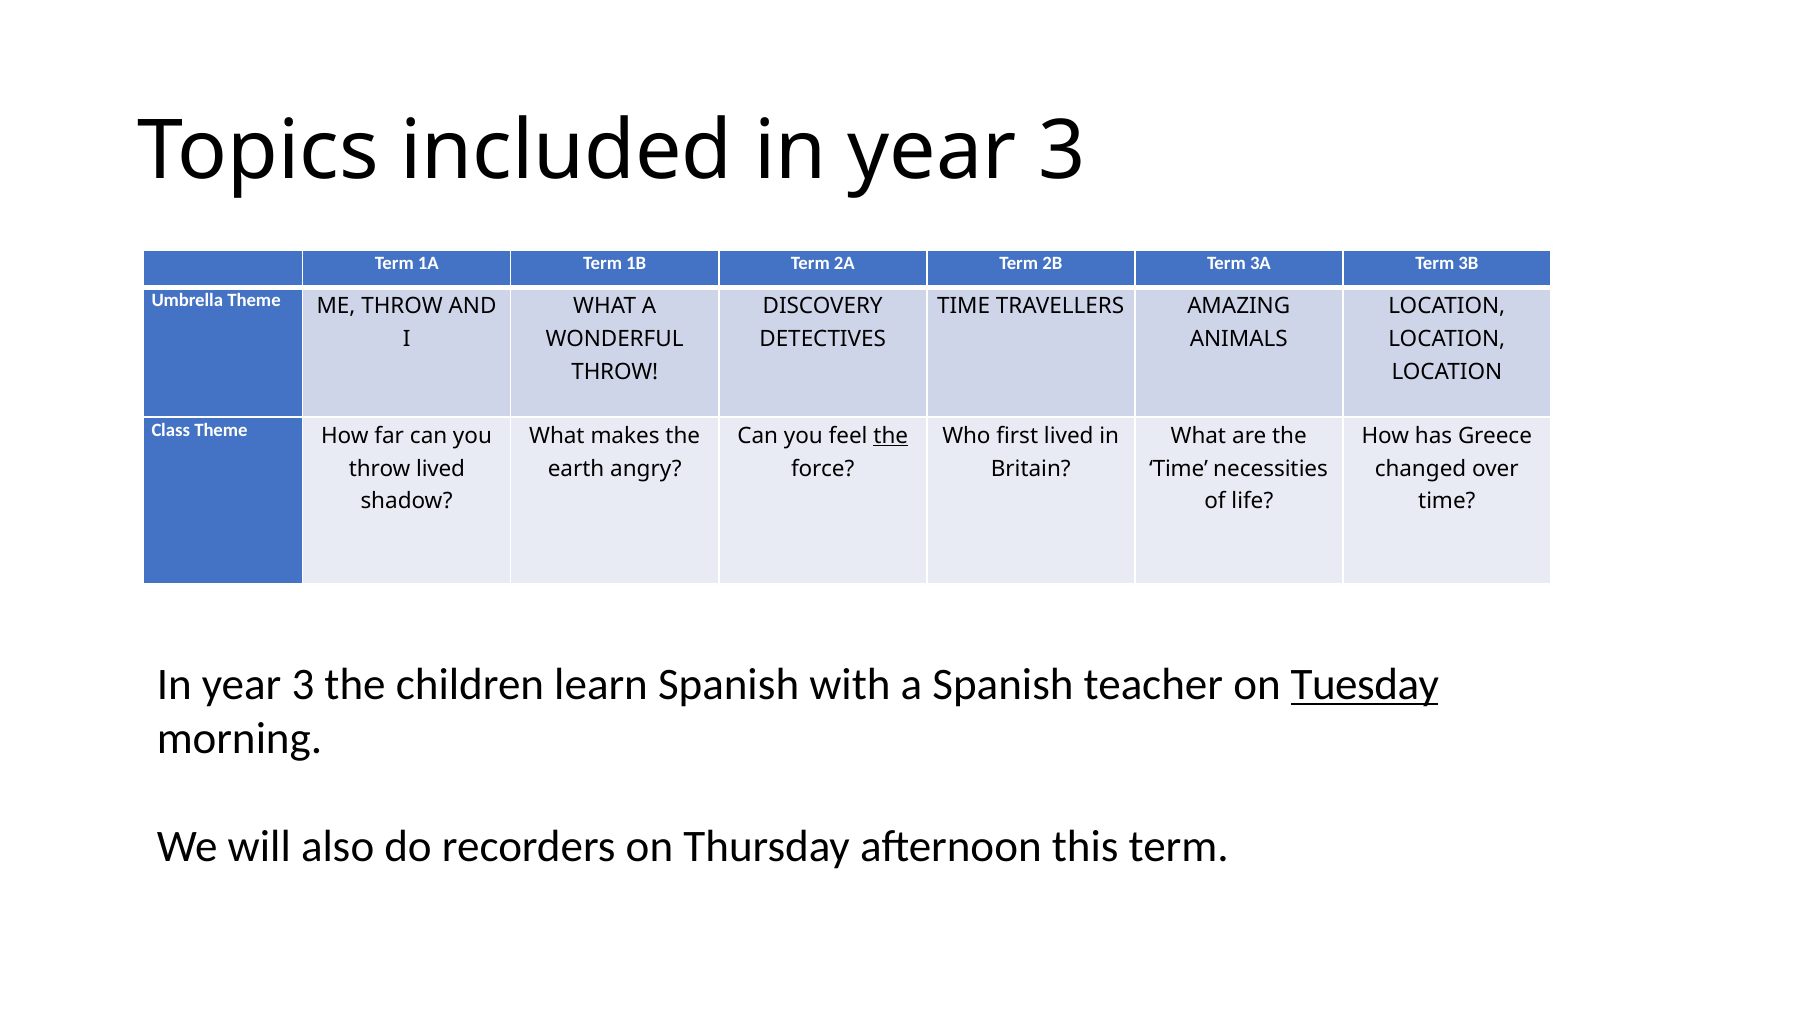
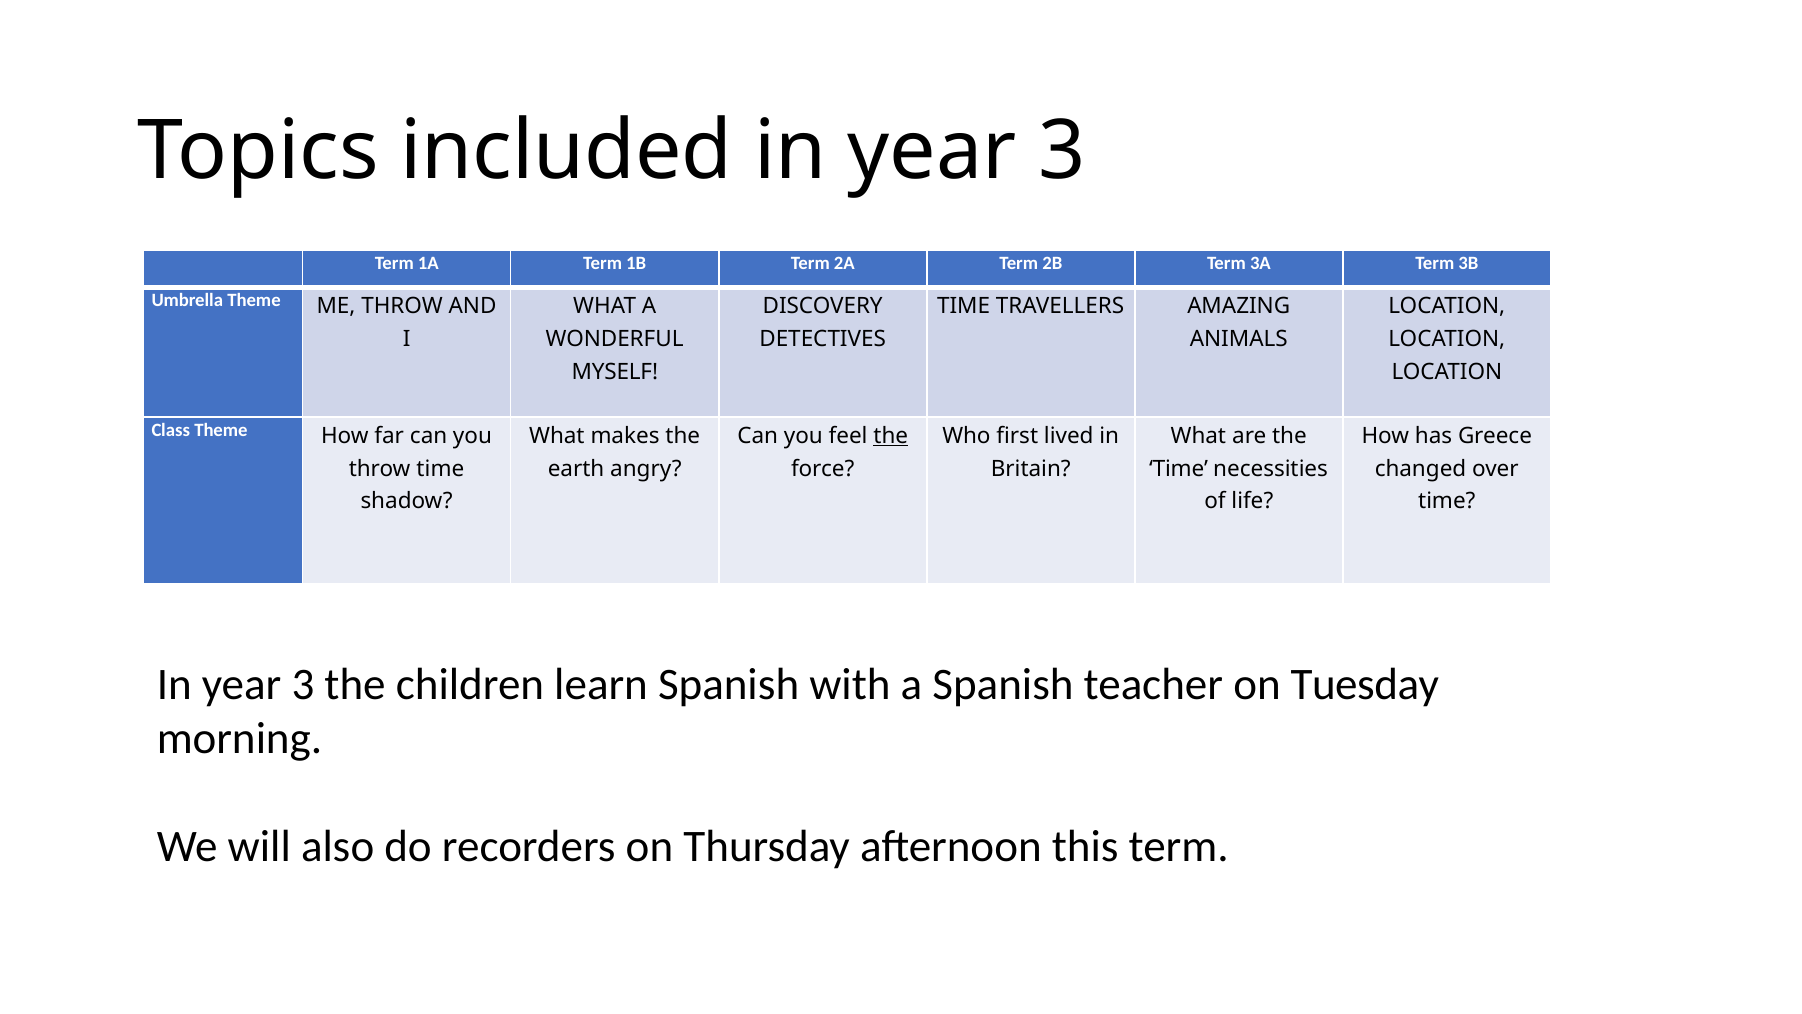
THROW: THROW -> MYSELF (615, 372)
throw lived: lived -> time (440, 468)
Tuesday underline: present -> none (1365, 684)
